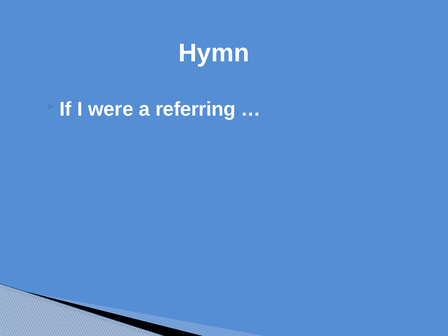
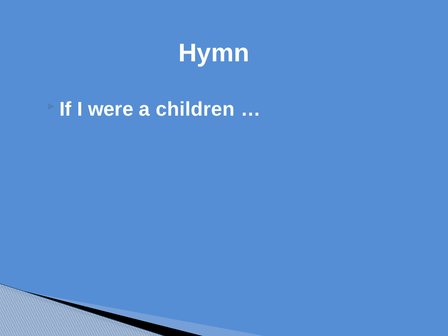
referring: referring -> children (195, 109)
